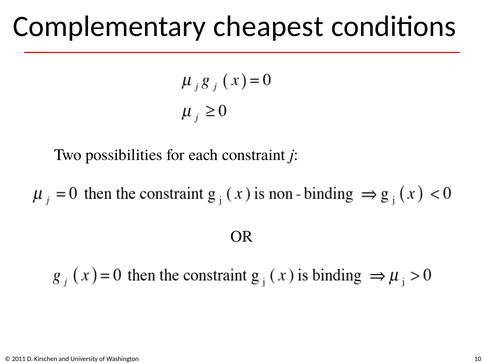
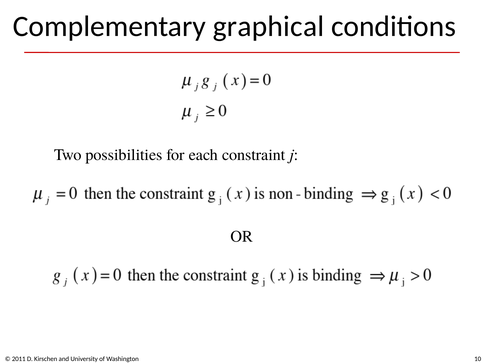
cheapest: cheapest -> graphical (268, 26)
